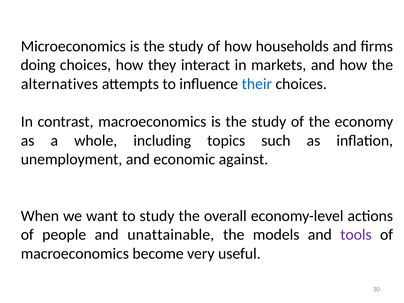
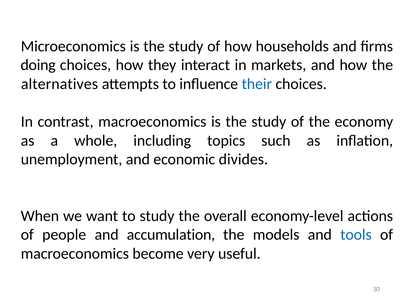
against: against -> divides (243, 159)
unattainable: unattainable -> accumulation (171, 235)
tools colour: purple -> blue (356, 235)
